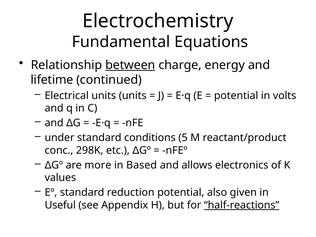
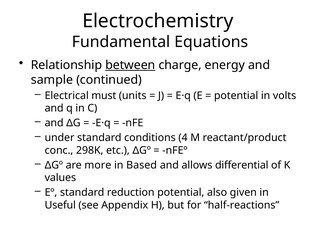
lifetime: lifetime -> sample (52, 80)
Electrical units: units -> must (104, 96)
5: 5 -> 4 (183, 138)
electronics: electronics -> differential (242, 165)
half-reactions underline: present -> none (242, 205)
